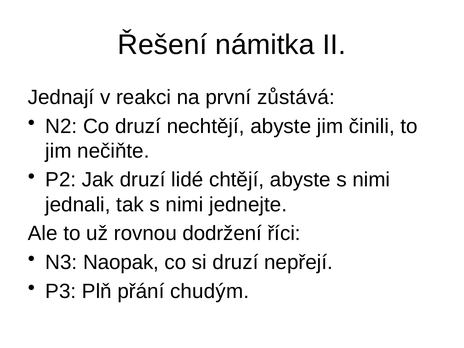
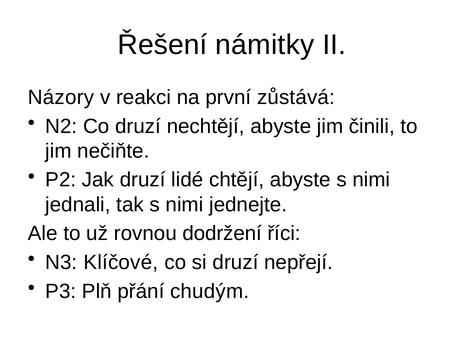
námitka: námitka -> námitky (265, 45)
Jednají: Jednají -> Názory (61, 97)
Naopak: Naopak -> Klíčové (121, 262)
